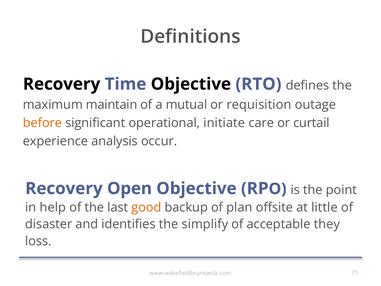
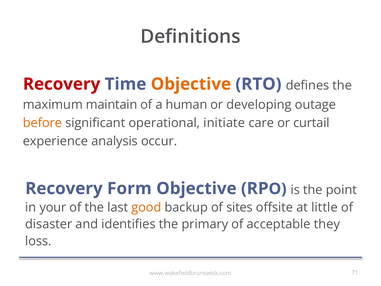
Recovery colour: black -> red (62, 84)
Objective colour: black -> orange (191, 84)
mutual: mutual -> human (186, 105)
requisition: requisition -> developing (259, 105)
Open: Open -> Form (129, 188)
help: help -> your (53, 207)
plan: plan -> sites (240, 207)
simplify: simplify -> primary (205, 224)
